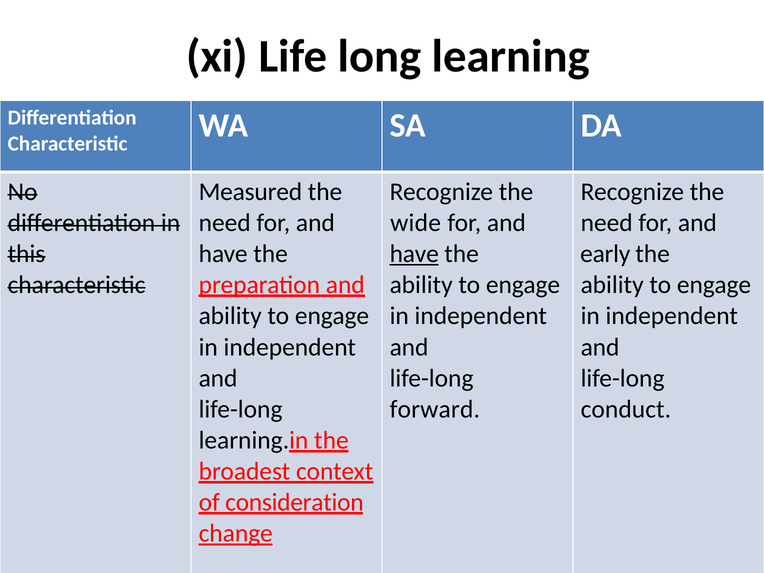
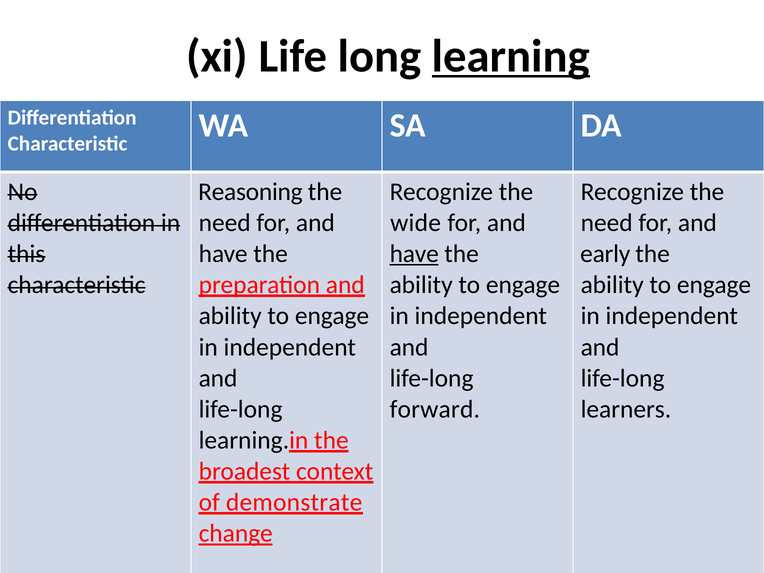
learning underline: none -> present (511, 56)
Measured: Measured -> Reasoning (250, 192)
conduct: conduct -> learners (626, 409)
consideration: consideration -> demonstrate (294, 502)
